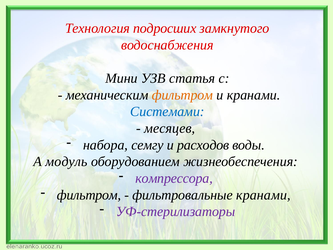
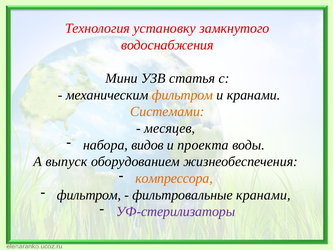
подросших: подросших -> установку (165, 28)
Системами colour: blue -> orange (167, 112)
семгу: семгу -> видов (147, 145)
расходов: расходов -> проекта (203, 145)
модуль: модуль -> выпуск (66, 161)
компрессора colour: purple -> orange (174, 178)
